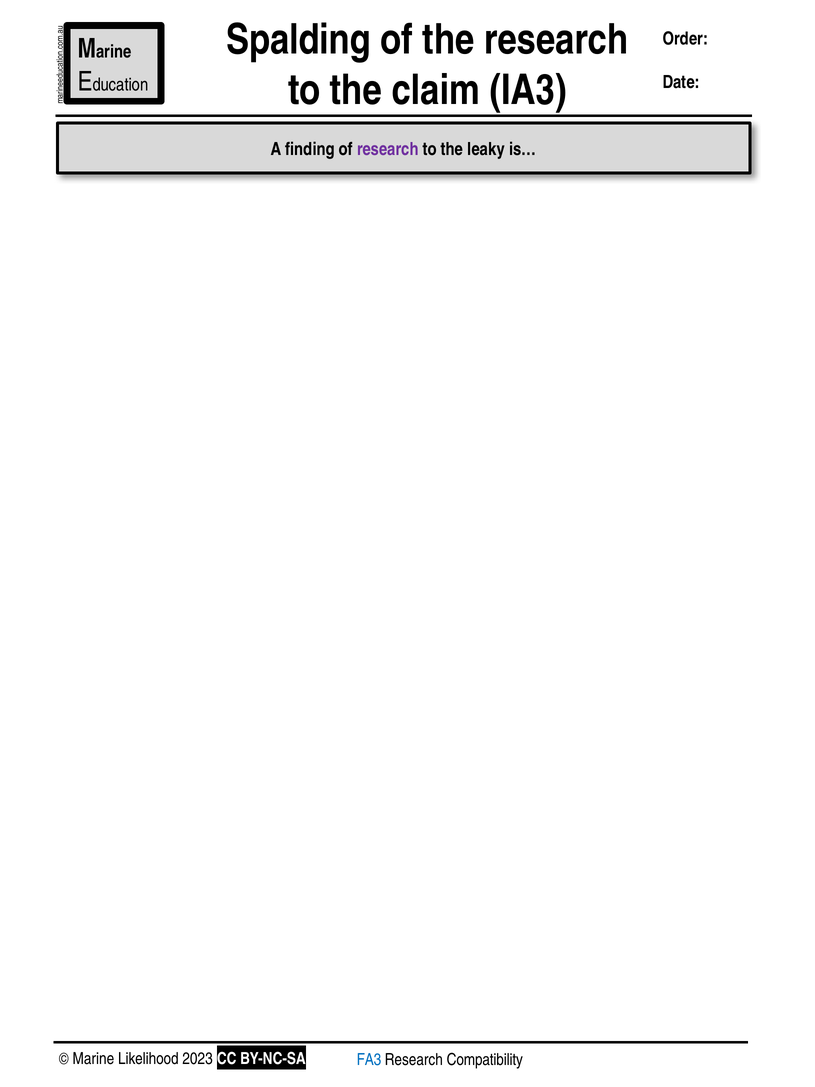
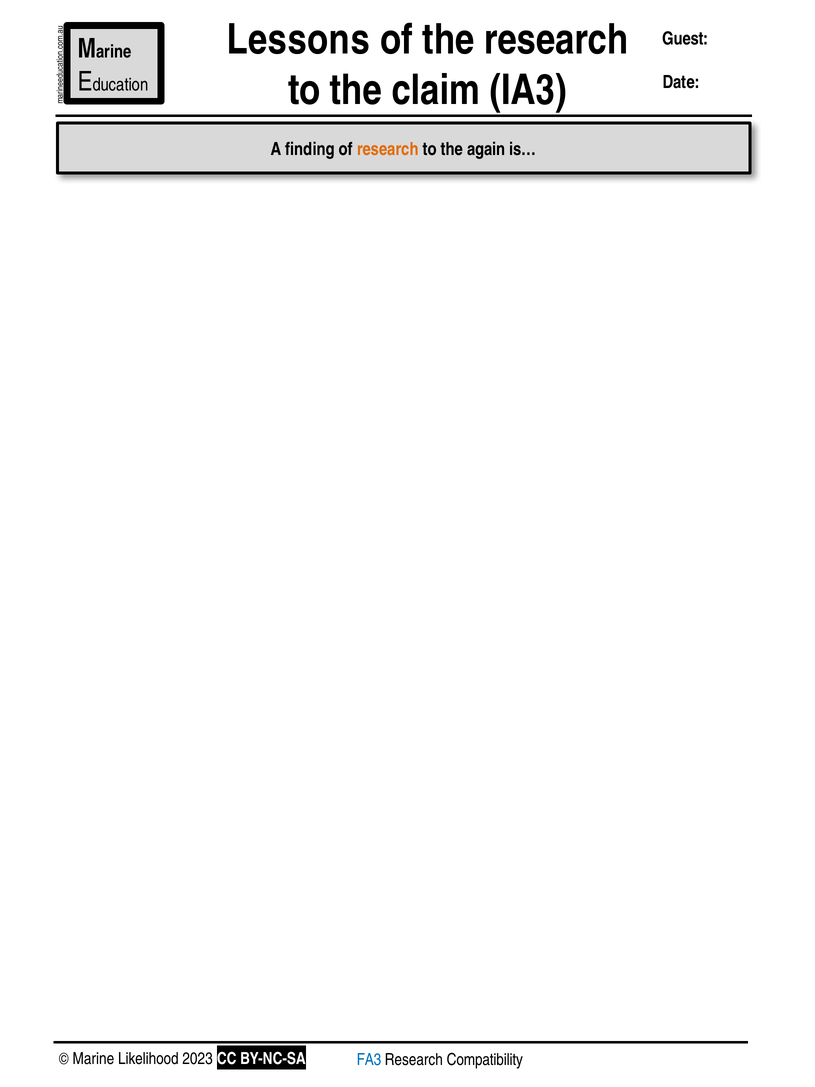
Spalding: Spalding -> Lessons (298, 40)
Order: Order -> Guest (685, 39)
research colour: purple -> orange (388, 149)
leaky: leaky -> again (486, 149)
